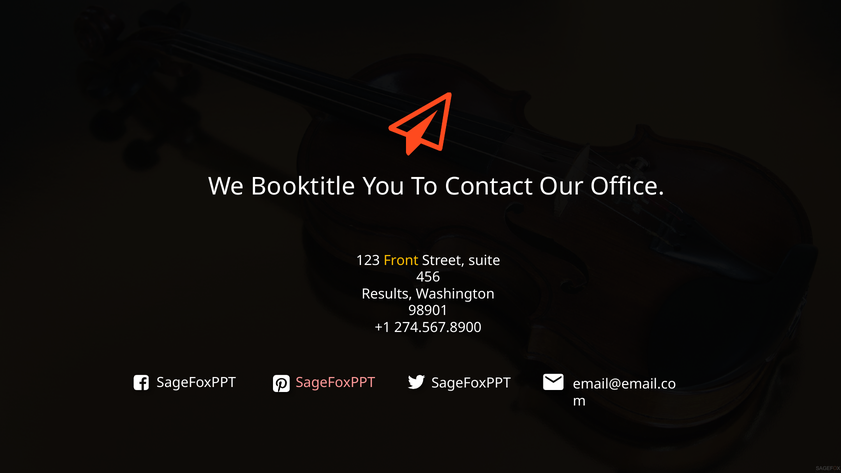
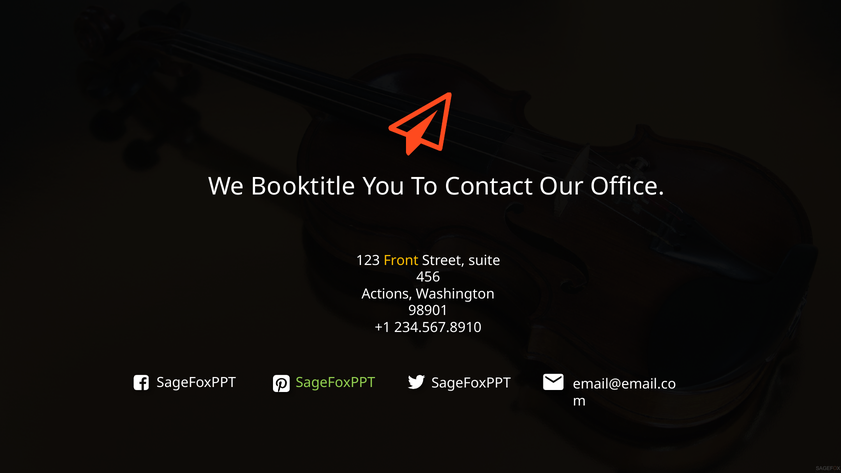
Results: Results -> Actions (387, 294)
274.567.8900: 274.567.8900 -> 234.567.8910 (438, 328)
SageFoxPPT colour: pink -> light green (335, 383)
